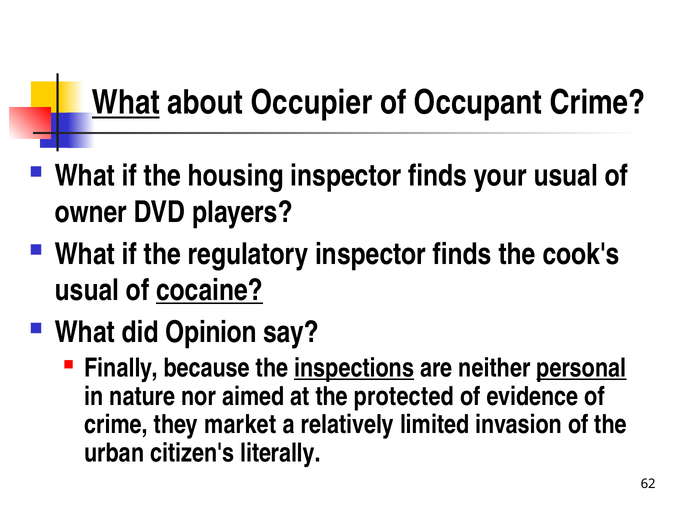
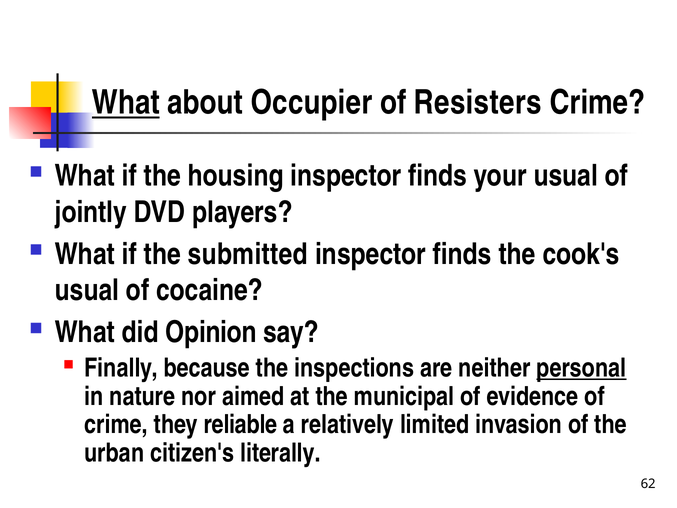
Occupant: Occupant -> Resisters (478, 103)
owner: owner -> jointly (91, 212)
regulatory: regulatory -> submitted (248, 254)
cocaine underline: present -> none (210, 290)
inspections underline: present -> none (354, 368)
protected: protected -> municipal (404, 396)
market: market -> reliable (241, 425)
